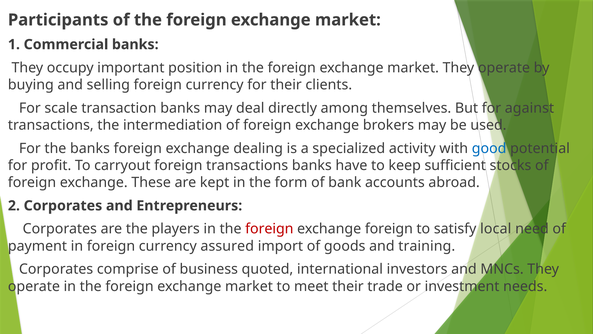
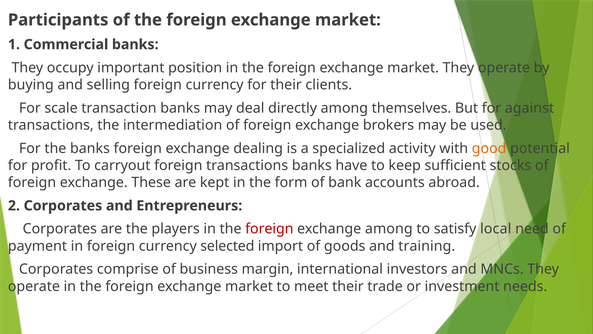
good colour: blue -> orange (489, 148)
exchange foreign: foreign -> among (389, 229)
assured: assured -> selected (227, 246)
quoted: quoted -> margin (267, 269)
